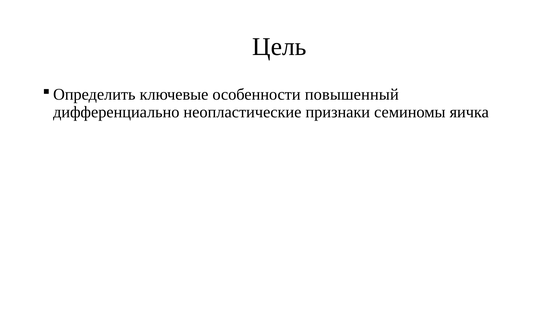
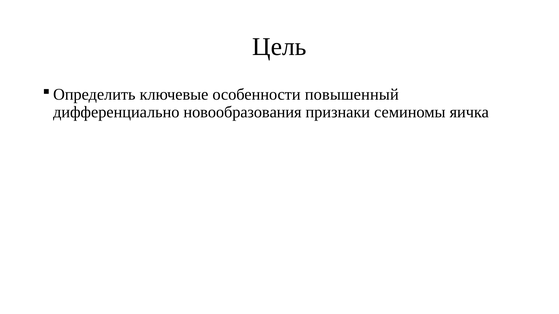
неопластические: неопластические -> новообразования (243, 112)
